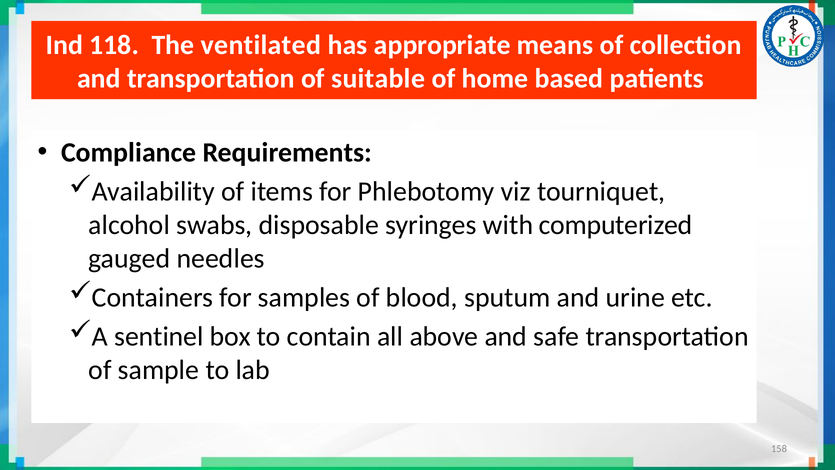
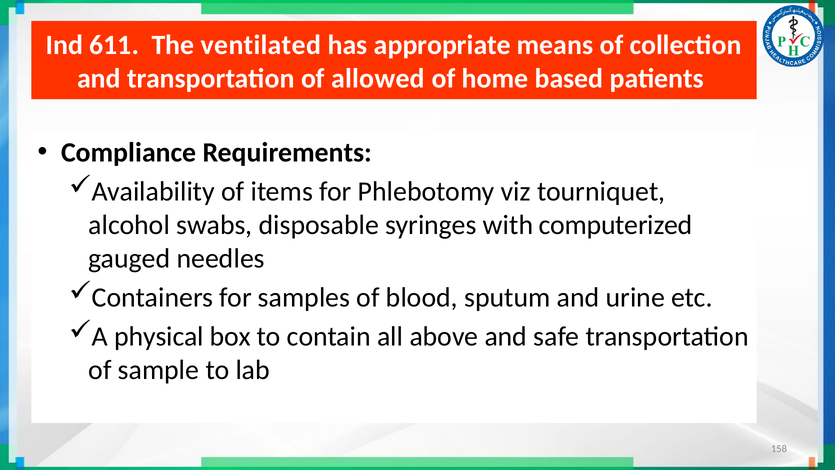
118: 118 -> 611 (114, 45)
suitable: suitable -> allowed (378, 79)
sentinel: sentinel -> physical (159, 336)
